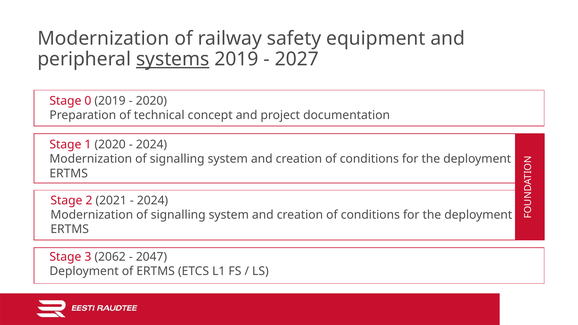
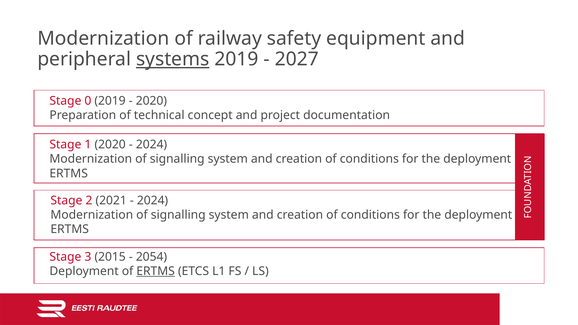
2062: 2062 -> 2015 (110, 257)
2047: 2047 -> 2054 (151, 257)
ERTMS underline: none -> present (156, 271)
